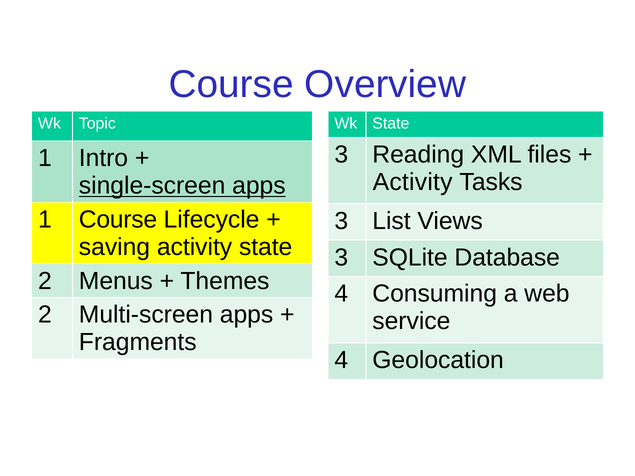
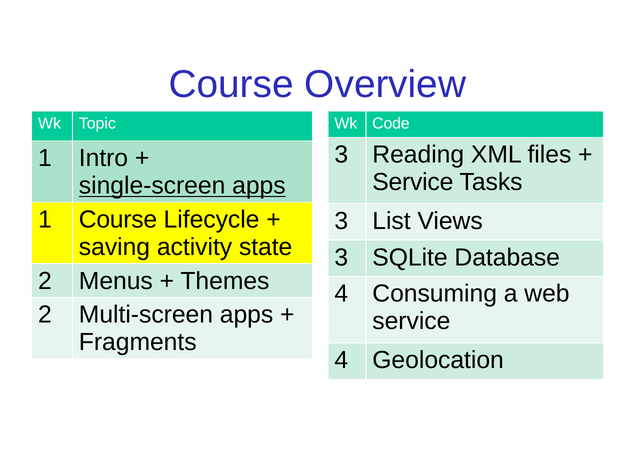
Wk State: State -> Code (391, 123)
Activity: Activity -> Service (413, 182)
